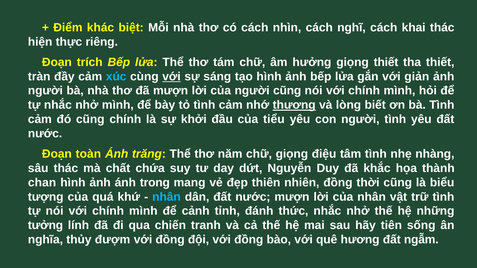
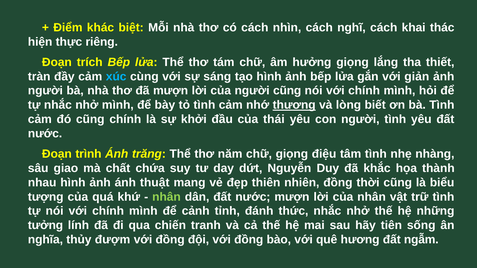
giọng thiết: thiết -> lắng (386, 62)
với underline: present -> none (171, 77)
tiểu: tiểu -> thái (274, 119)
toàn: toàn -> trình (88, 154)
sâu thác: thác -> giao (66, 168)
chan: chan -> nhau (42, 183)
trong: trong -> thuật (155, 183)
nhân colour: light blue -> light green (166, 197)
